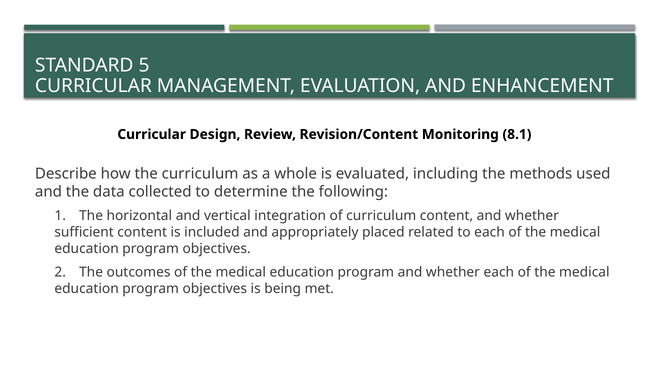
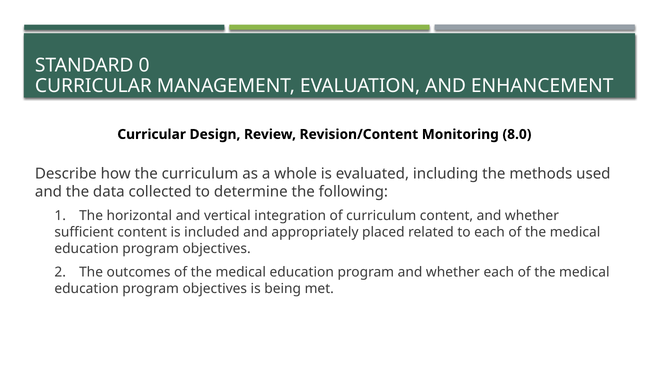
5: 5 -> 0 (144, 65)
8.1: 8.1 -> 8.0 (517, 134)
